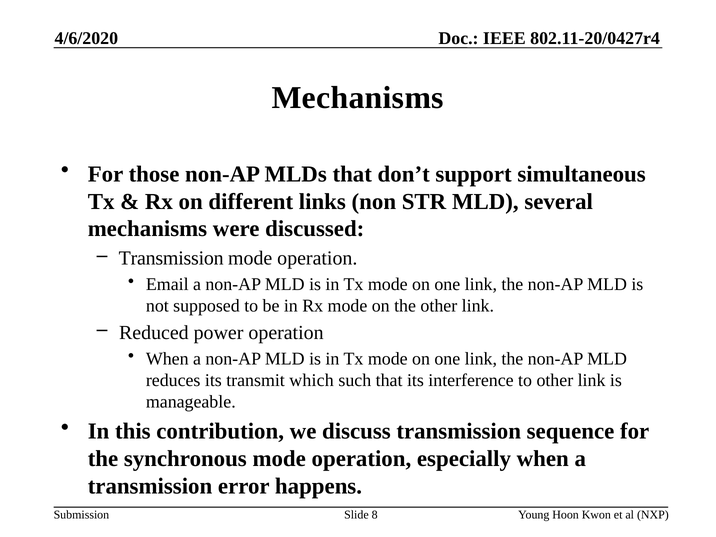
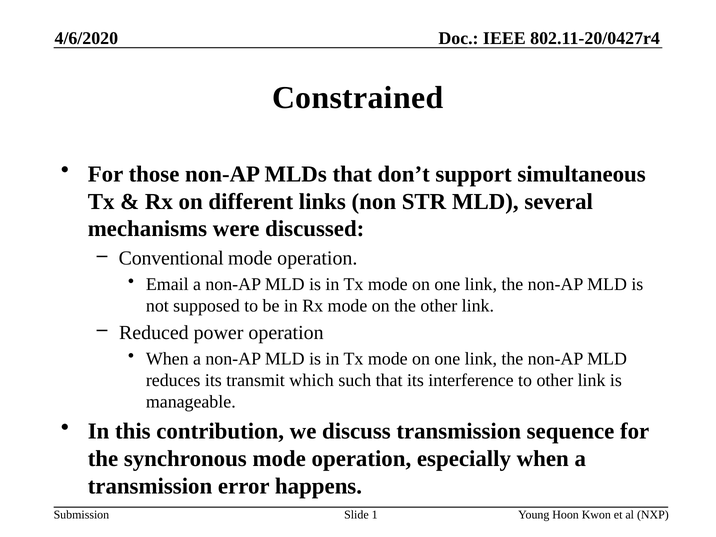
Mechanisms: Mechanisms -> Constrained (358, 98)
Transmission: Transmission -> Conventional (171, 258)
8: 8 -> 1 (375, 515)
